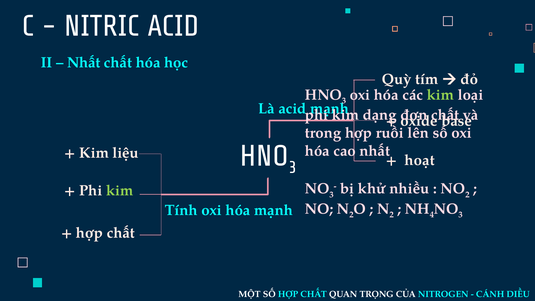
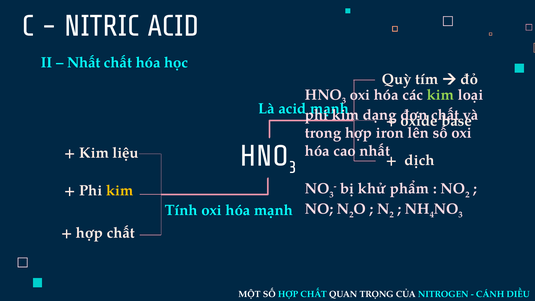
ruồi: ruồi -> iron (390, 133)
hoạt: hoạt -> dịch (420, 160)
nhiều: nhiều -> phẩm (409, 189)
kim colour: light green -> yellow (120, 191)
